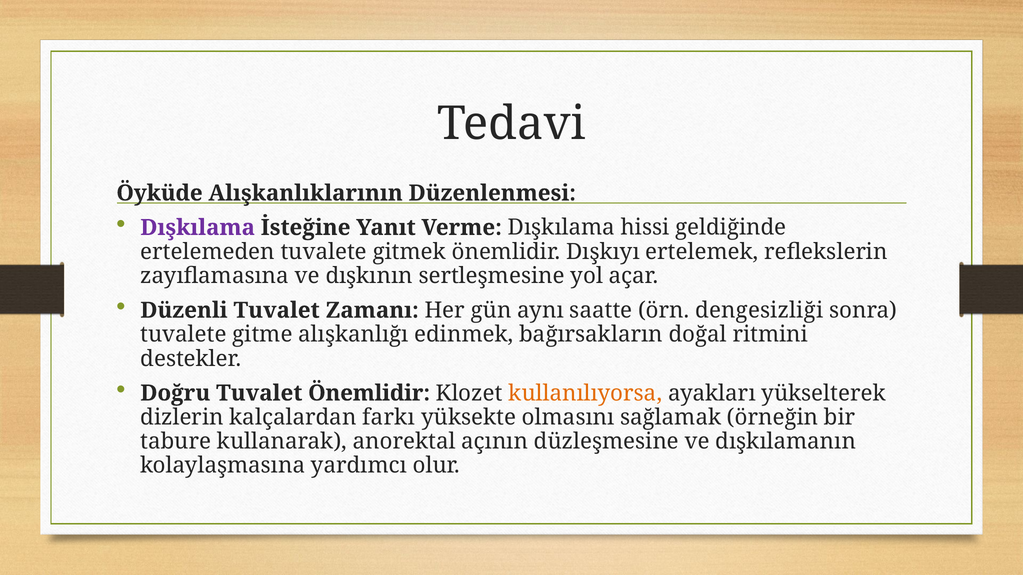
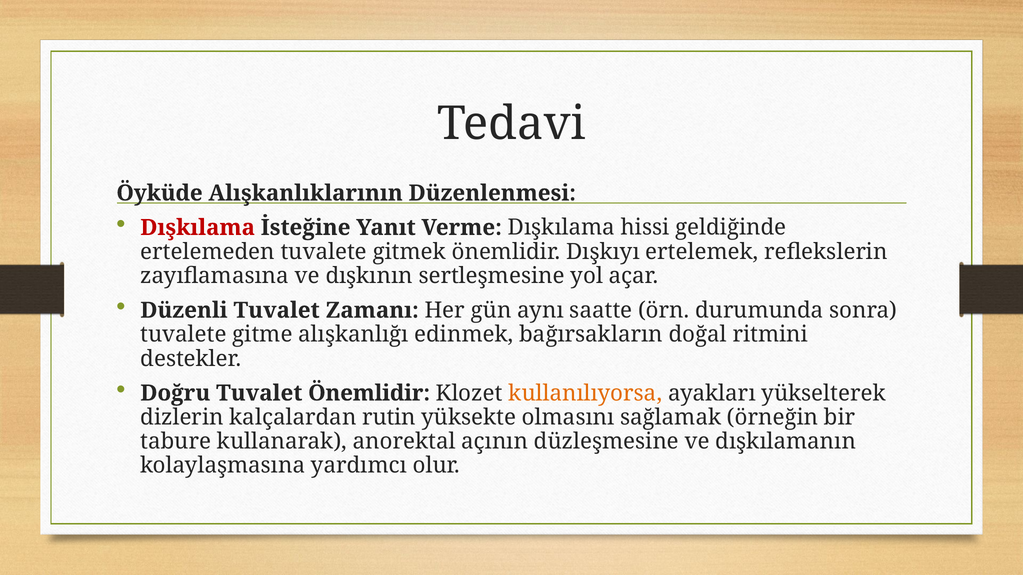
Dışkılama colour: purple -> red (198, 228)
dengesizliği: dengesizliği -> durumunda (759, 311)
farkı: farkı -> rutin (389, 418)
